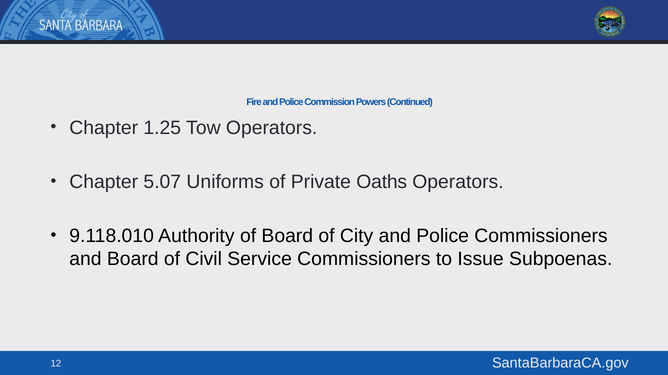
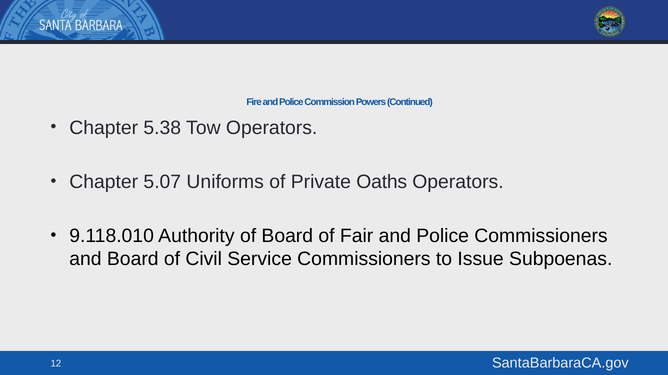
1.25: 1.25 -> 5.38 (162, 128)
City: City -> Fair (357, 236)
